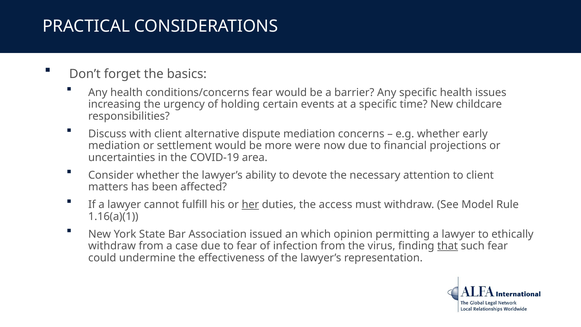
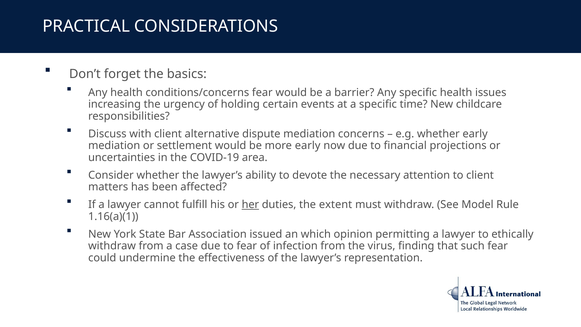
more were: were -> early (308, 146)
access: access -> extent (336, 205)
that underline: present -> none (448, 246)
